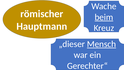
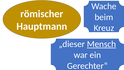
beim underline: present -> none (104, 17)
